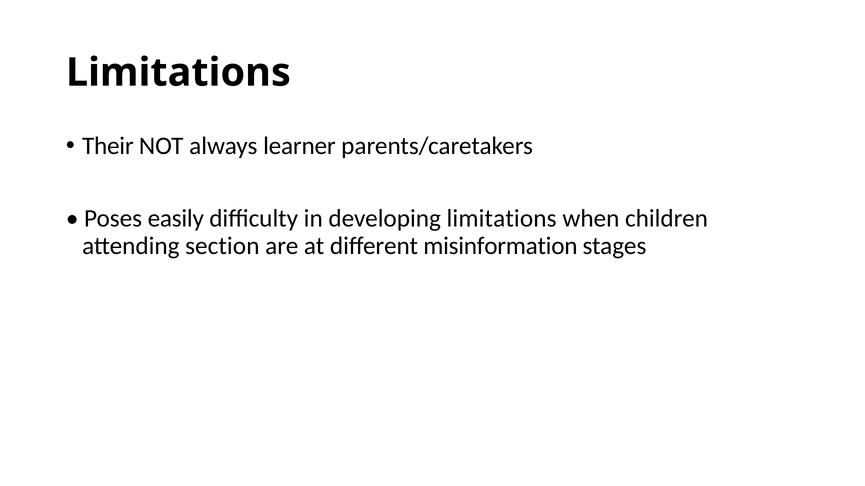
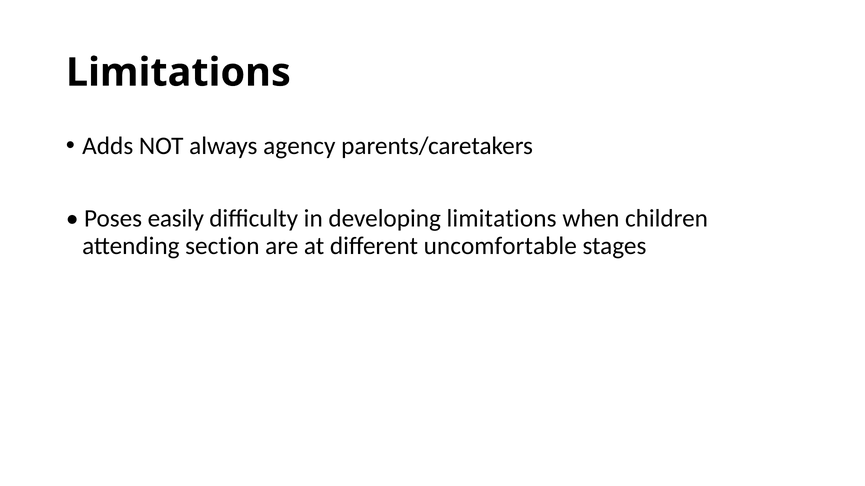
Their: Their -> Adds (108, 146)
learner: learner -> agency (299, 146)
misinformation: misinformation -> uncomfortable (500, 246)
